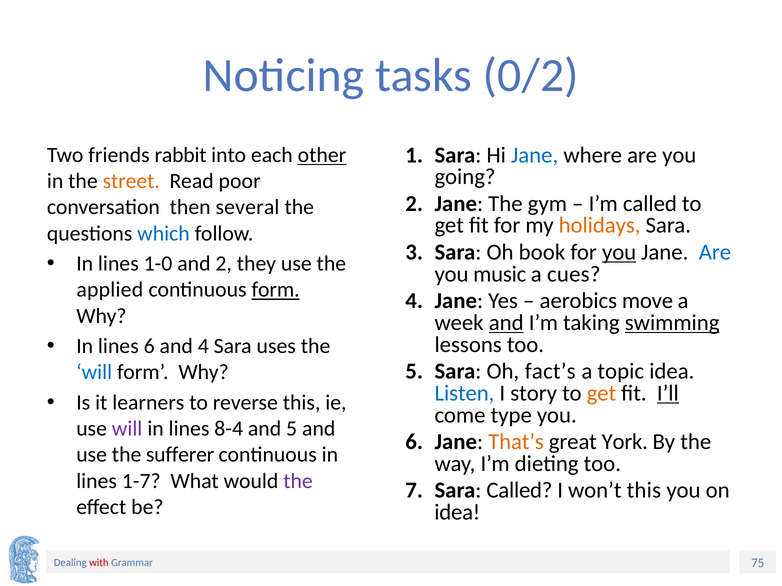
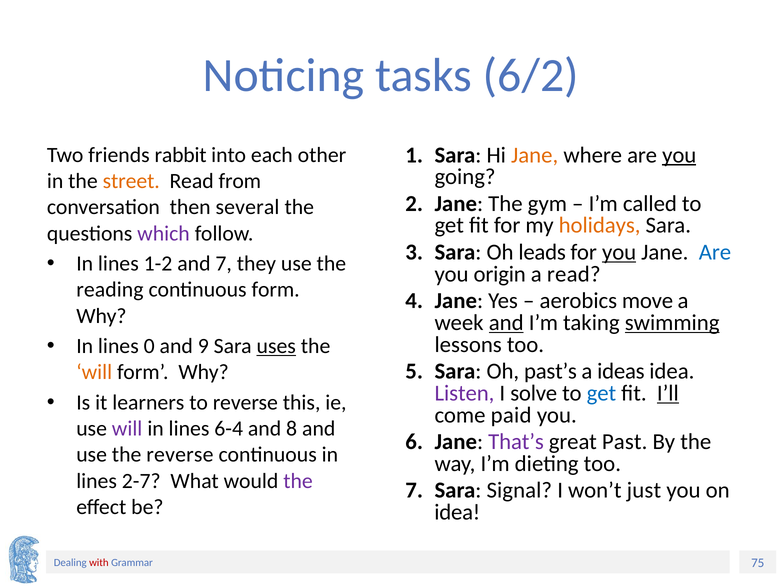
0/2: 0/2 -> 6/2 (531, 76)
Jane colour: blue -> orange (535, 155)
you underline: none -> present (679, 155)
other underline: present -> none (322, 155)
poor: poor -> from (240, 181)
which colour: blue -> purple (164, 234)
book: book -> leads (542, 252)
1-0: 1-0 -> 1-2 (158, 264)
and 2: 2 -> 7 (224, 264)
music: music -> origin (500, 274)
a cues: cues -> read (574, 274)
applied: applied -> reading (110, 290)
form underline: present -> none (276, 290)
lines 6: 6 -> 0 (149, 347)
and 4: 4 -> 9 (203, 347)
uses underline: none -> present (276, 347)
fact’s: fact’s -> past’s (550, 372)
topic: topic -> ideas (621, 372)
will colour: blue -> orange (94, 373)
Listen colour: blue -> purple (464, 393)
story: story -> solve (534, 393)
get colour: orange -> blue (601, 393)
type: type -> paid (511, 415)
8-4: 8-4 -> 6-4 (229, 429)
and 5: 5 -> 8 (292, 429)
That’s colour: orange -> purple (516, 442)
York: York -> Past (625, 442)
the sufferer: sufferer -> reverse (180, 455)
1-7: 1-7 -> 2-7 (141, 481)
Sara Called: Called -> Signal (519, 491)
won’t this: this -> just (644, 491)
